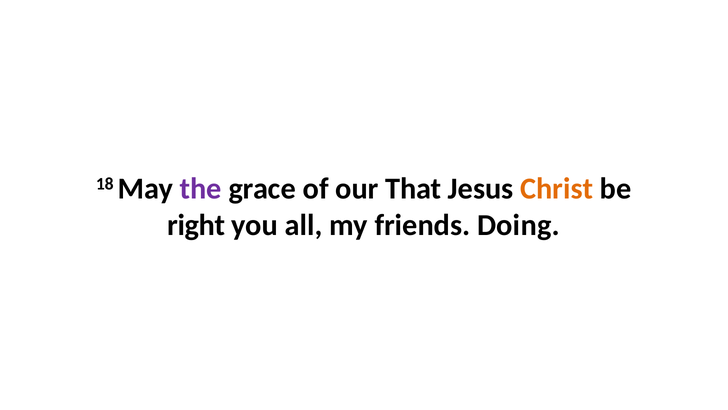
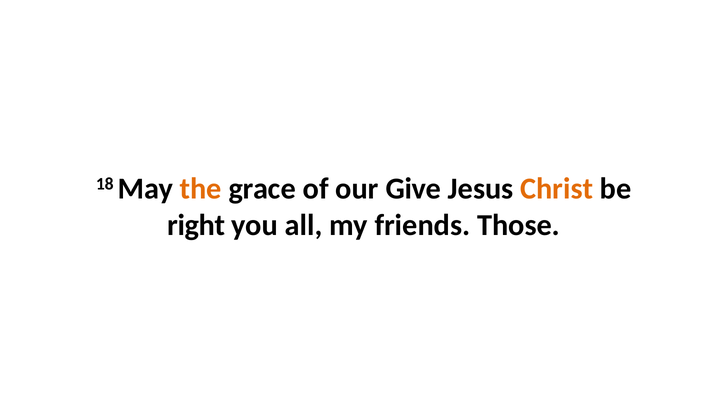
the colour: purple -> orange (201, 189)
That: That -> Give (413, 189)
Doing: Doing -> Those (519, 225)
